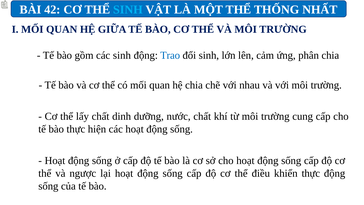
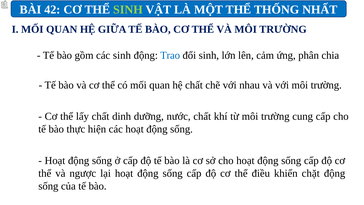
SINH colour: light blue -> light green (128, 10)
hệ chia: chia -> chất (194, 85)
khiển thực: thực -> chặt (311, 173)
